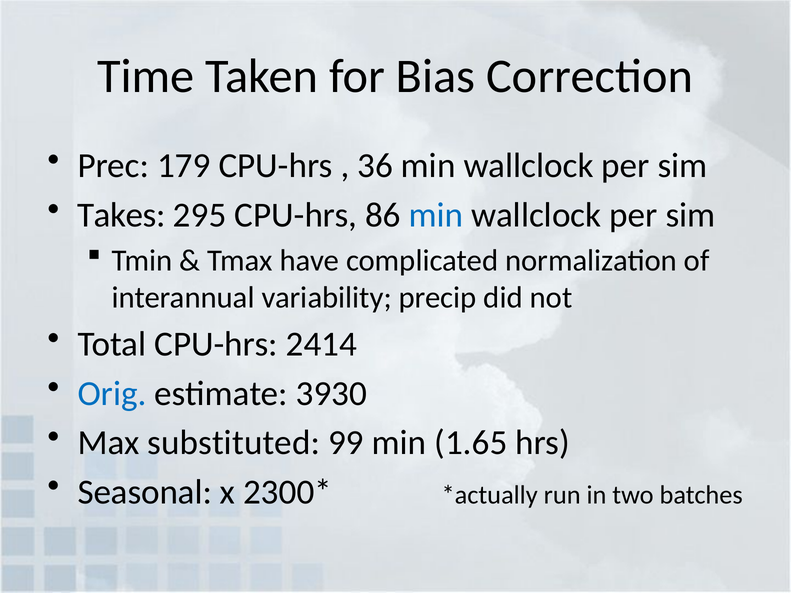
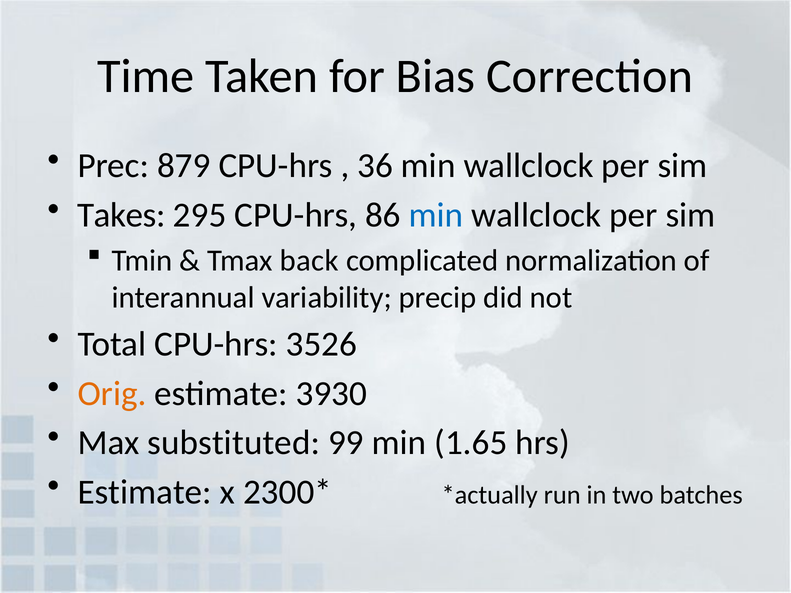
179: 179 -> 879 (184, 166)
have: have -> back (309, 261)
2414: 2414 -> 3526 (321, 344)
Orig colour: blue -> orange (112, 394)
Seasonal: Seasonal -> Estimate (145, 492)
